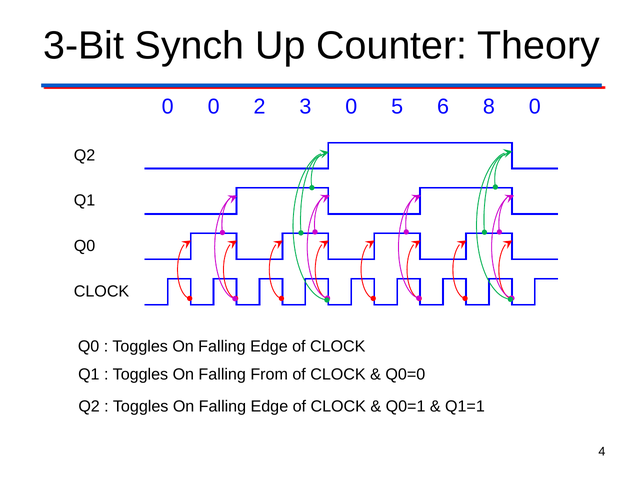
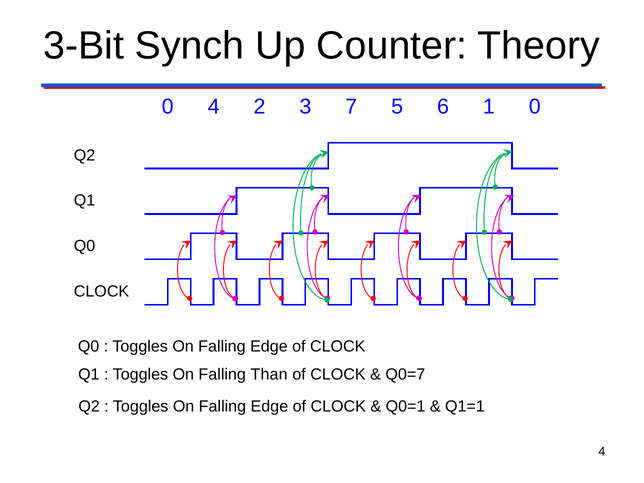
0 0: 0 -> 4 (214, 107)
3 0: 0 -> 7 (351, 107)
8: 8 -> 1 (489, 107)
From: From -> Than (269, 374)
Q0=0: Q0=0 -> Q0=7 (405, 374)
